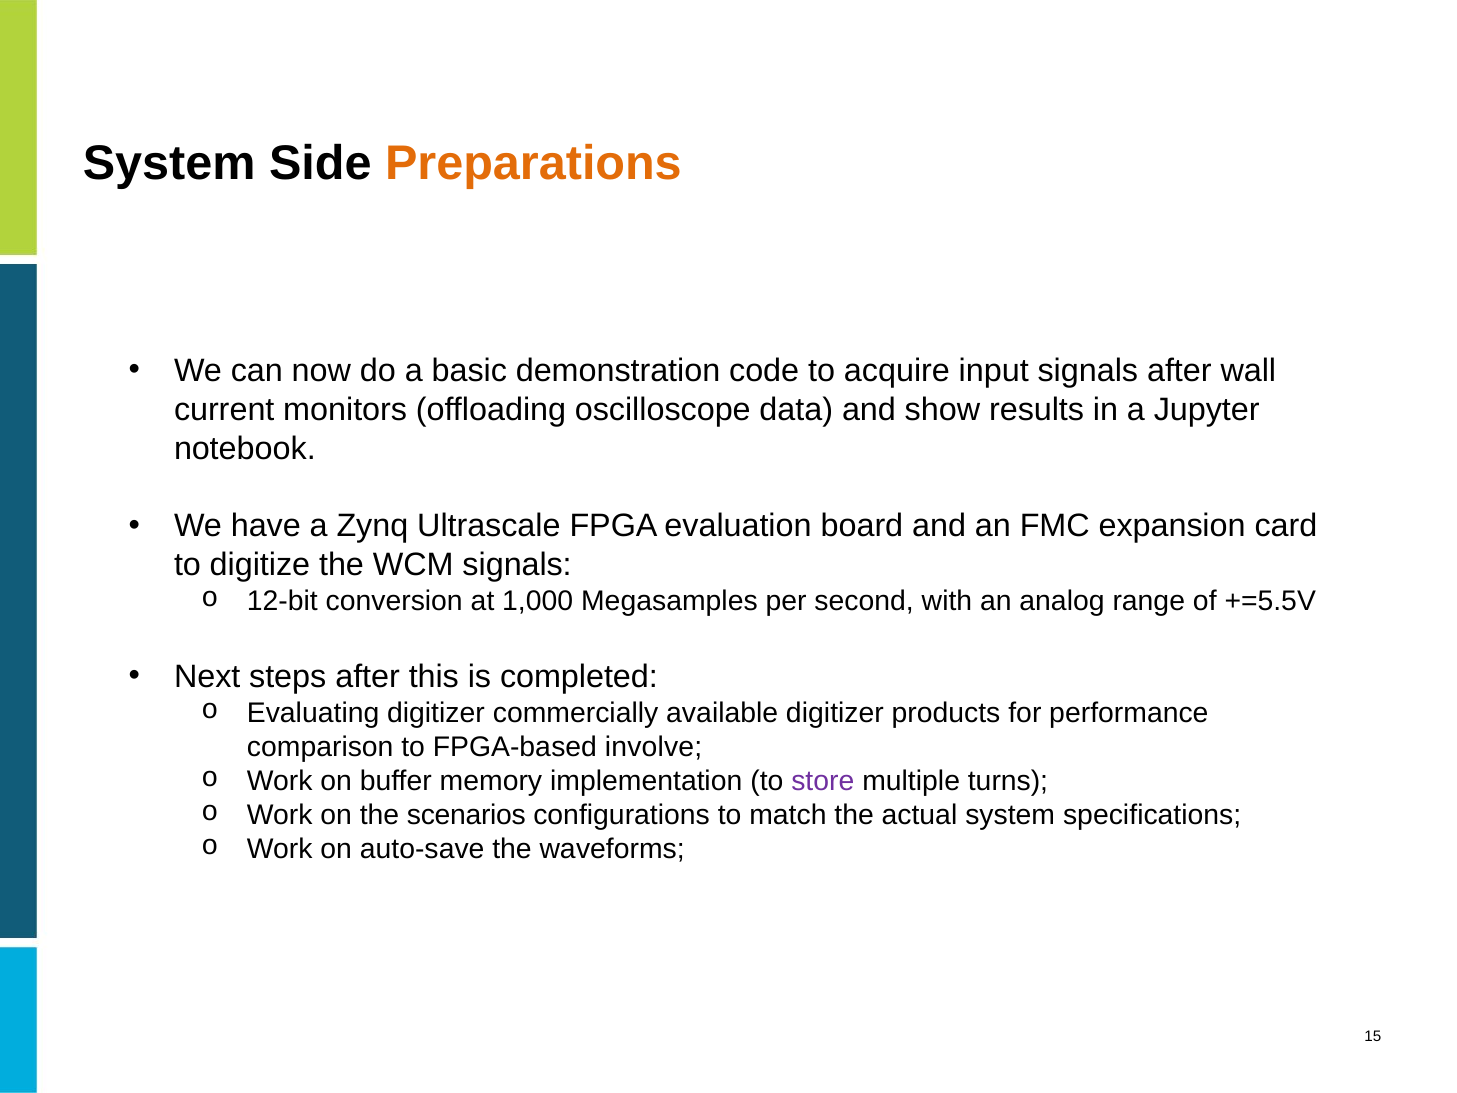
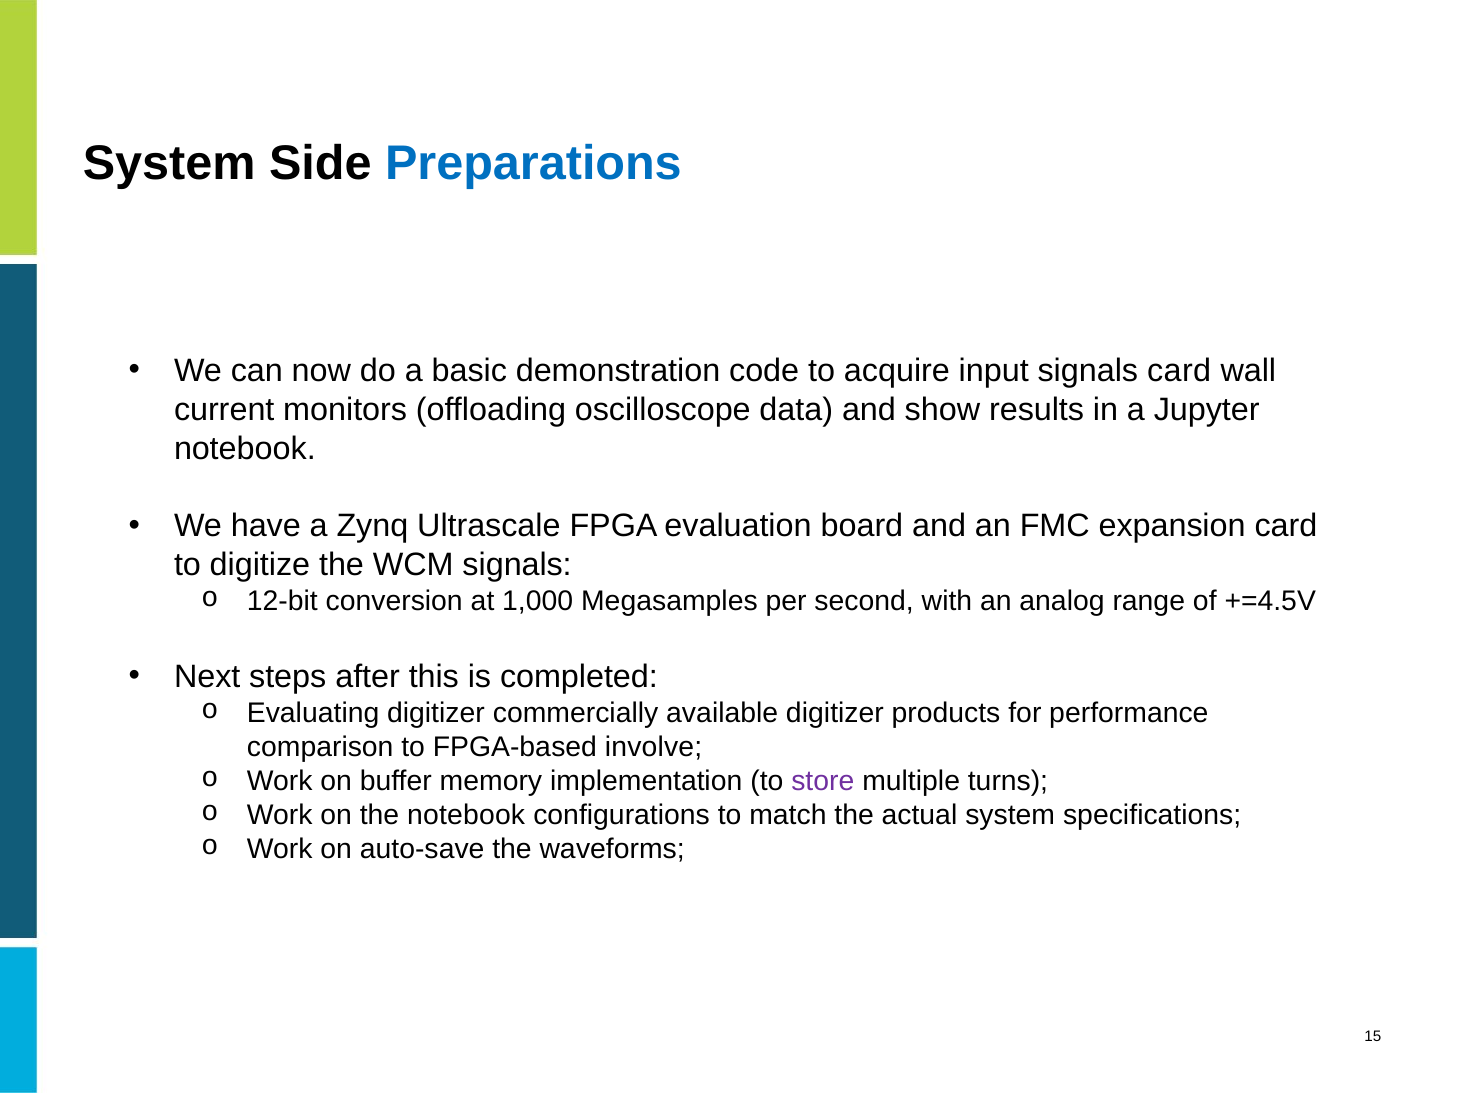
Preparations colour: orange -> blue (533, 163)
signals after: after -> card (1179, 371)
+=5.5V: +=5.5V -> +=4.5V (1270, 601)
the scenarios: scenarios -> notebook (466, 815)
